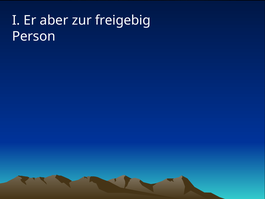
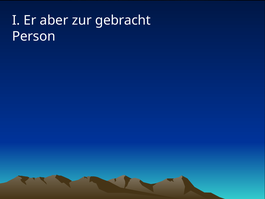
freigebig: freigebig -> gebracht (123, 20)
